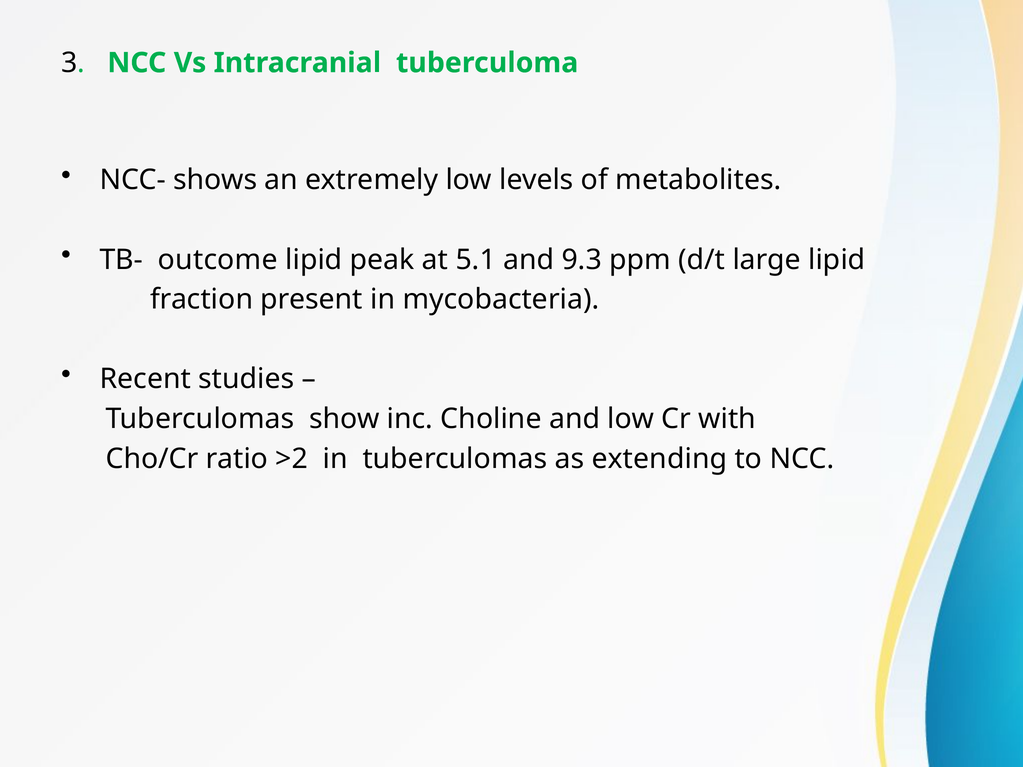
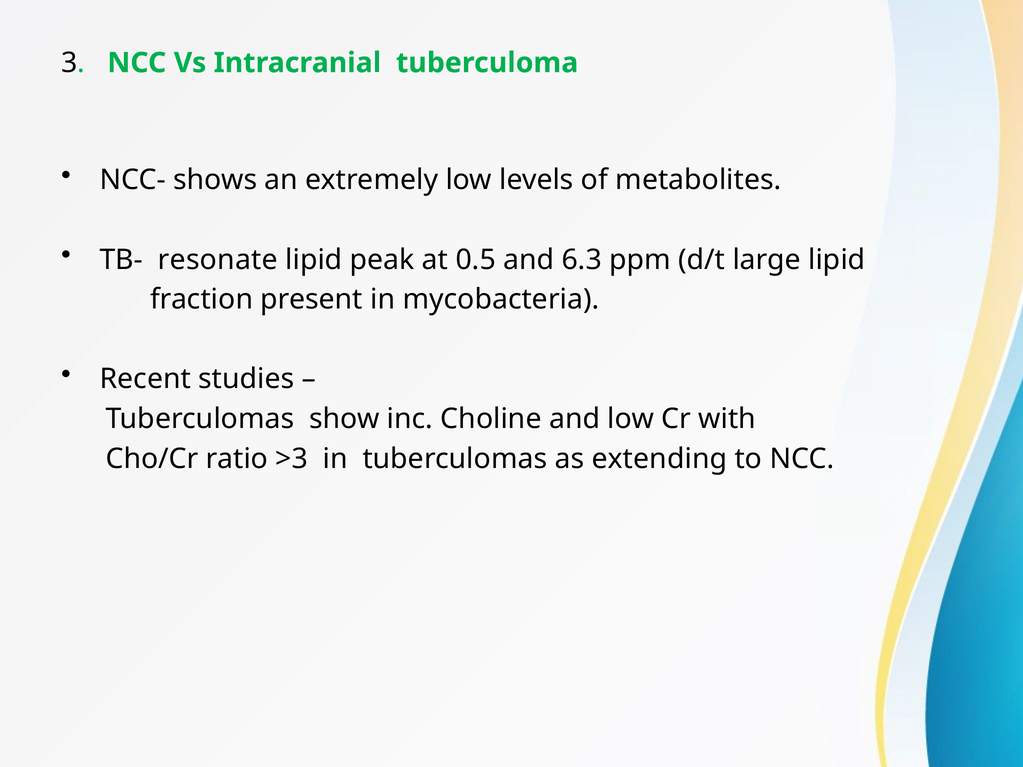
outcome: outcome -> resonate (218, 260)
5.1: 5.1 -> 0.5 (476, 260)
9.3: 9.3 -> 6.3 (582, 260)
>2: >2 -> >3 (292, 459)
